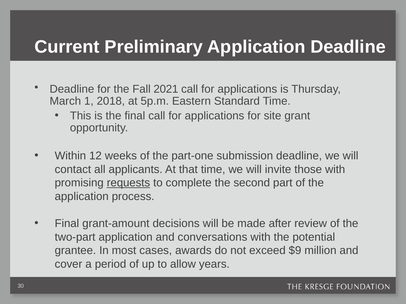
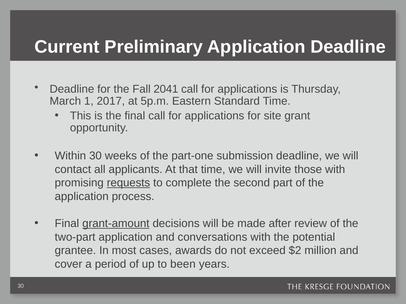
2021: 2021 -> 2041 (166, 89)
2018: 2018 -> 2017 (111, 101)
Within 12: 12 -> 30 (95, 156)
grant-amount underline: none -> present (116, 224)
$9: $9 -> $2 (295, 251)
allow: allow -> been (183, 264)
